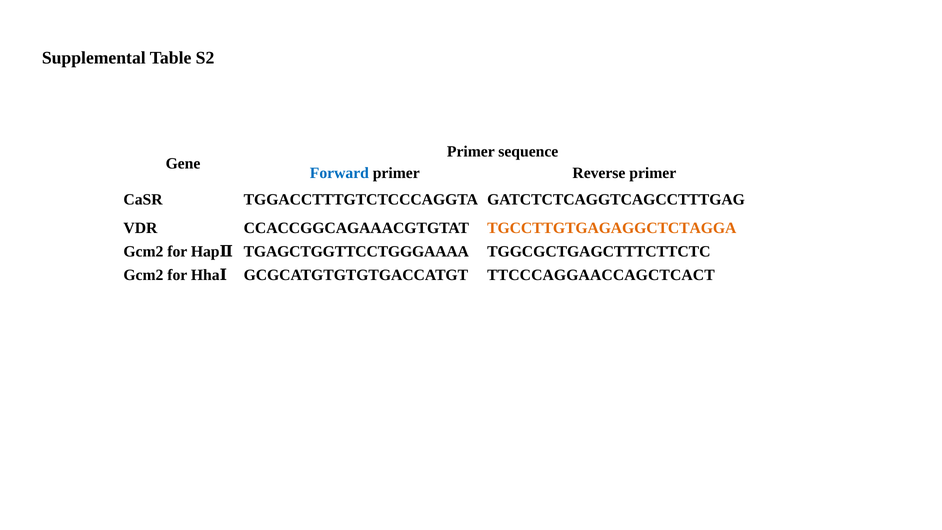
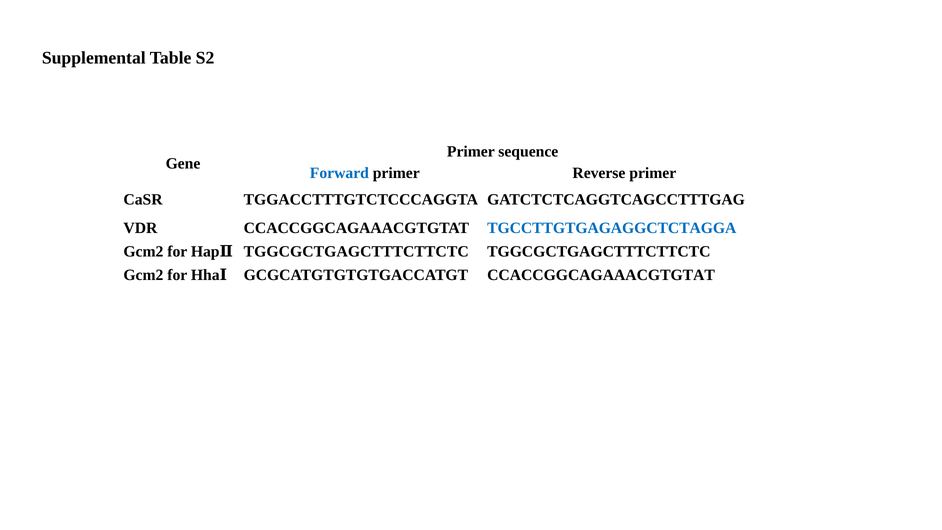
TGCCTTGTGAGAGGCTCTAGGA colour: orange -> blue (612, 228)
HapⅡ TGAGCTGGTTCCTGGGAAAA: TGAGCTGGTTCCTGGGAAAA -> TGGCGCTGAGCTTTCTTCTC (356, 252)
GCGCATGTGTGTGACCATGT TTCCCAGGAACCAGCTCACT: TTCCCAGGAACCAGCTCACT -> CCACCGGCAGAAACGTGTAT (601, 275)
